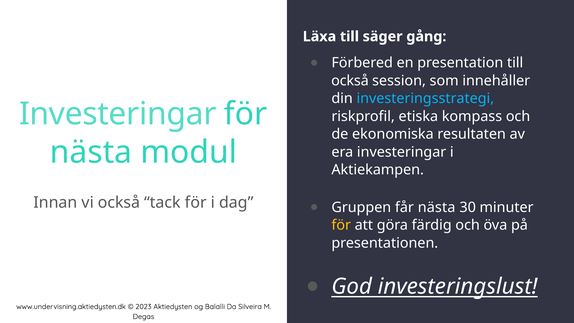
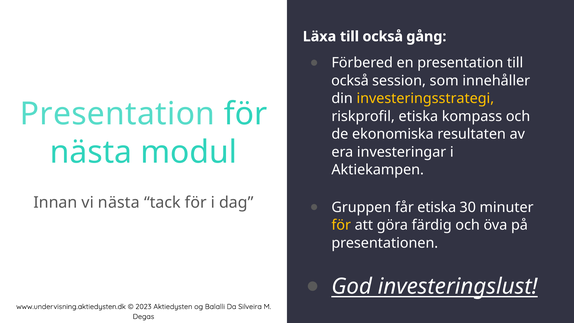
Läxa till säger: säger -> också (383, 37)
investeringsstrategi colour: light blue -> yellow (425, 99)
Investeringar: Investeringar -> Presentation (117, 114)
vi också: också -> nästa (119, 203)
får nästa: nästa -> etiska (437, 207)
